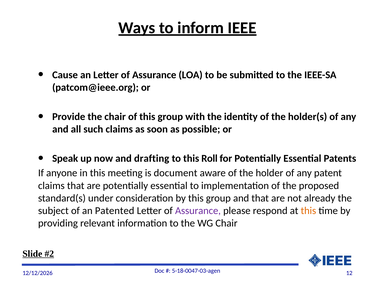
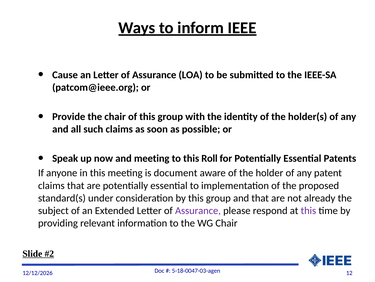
and drafting: drafting -> meeting (152, 158)
Patented: Patented -> Extended (115, 210)
this colour: orange -> purple (308, 210)
